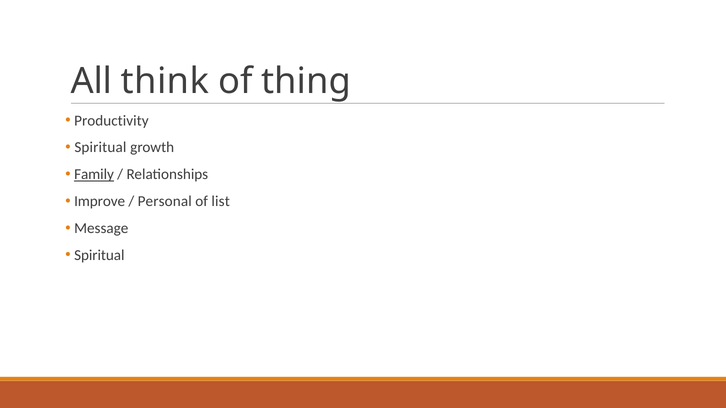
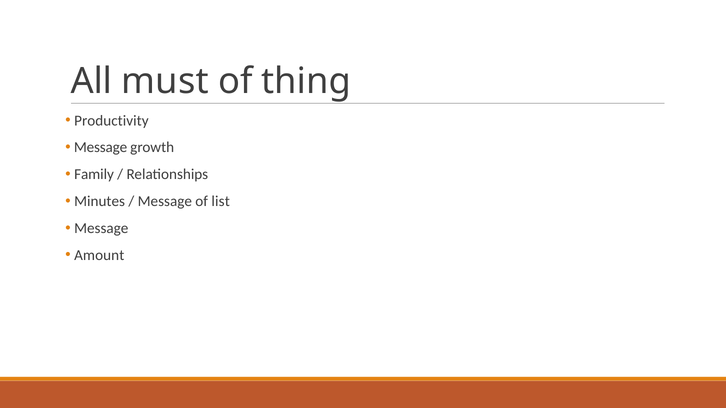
think: think -> must (165, 81)
Spiritual: Spiritual -> Message (101, 148)
Family underline: present -> none (94, 175)
Improve: Improve -> Minutes (100, 201)
Personal: Personal -> Message (165, 201)
Spiritual: Spiritual -> Amount (99, 255)
